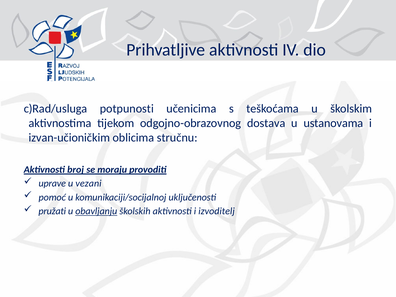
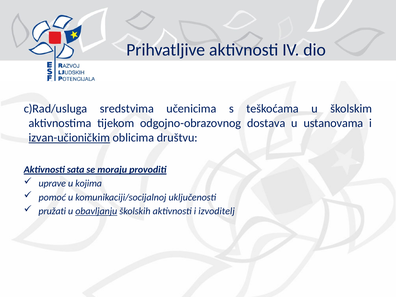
potpunosti: potpunosti -> sredstvima (127, 109)
izvan-učioničkim underline: none -> present (69, 138)
stručnu: stručnu -> društvu (177, 138)
broj: broj -> sata (76, 170)
vezani: vezani -> kojima (89, 183)
